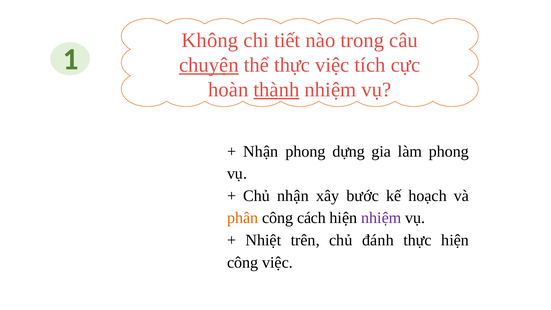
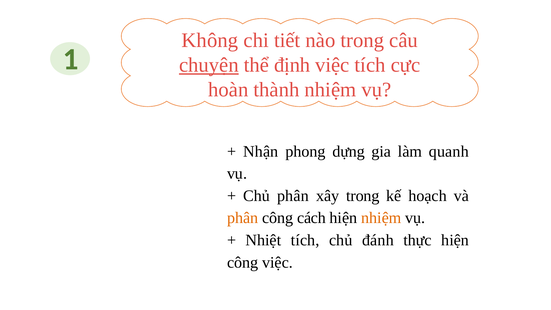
thể thực: thực -> định (292, 65)
thành underline: present -> none (276, 90)
làm phong: phong -> quanh (449, 151)
Chủ nhận: nhận -> phân (293, 196)
xây bước: bước -> trong (363, 196)
nhiệm colour: purple -> orange (381, 218)
Nhiệt trên: trên -> tích (305, 240)
